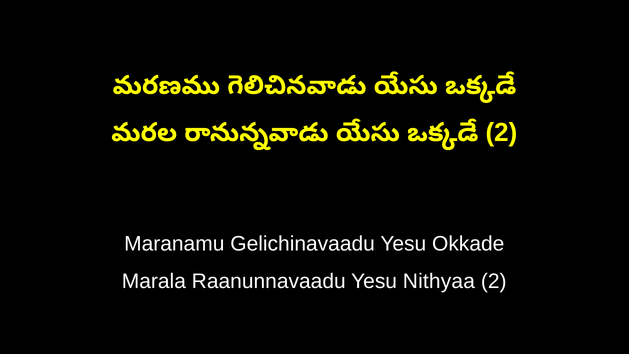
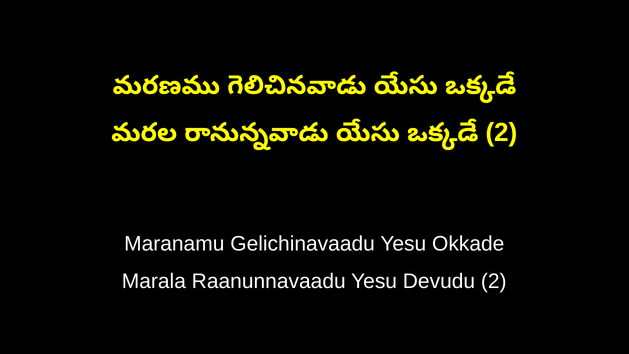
Nithyaa: Nithyaa -> Devudu (439, 281)
